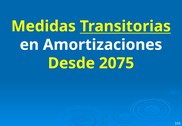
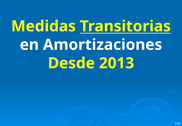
2075: 2075 -> 2013 (117, 63)
